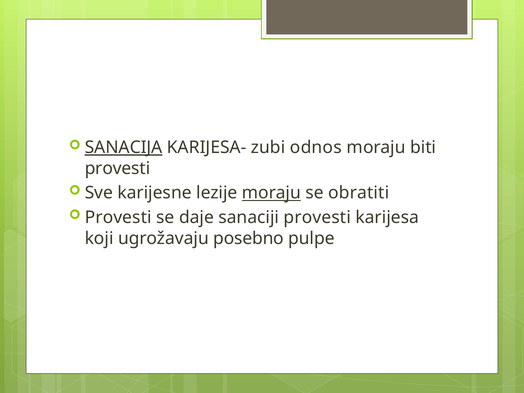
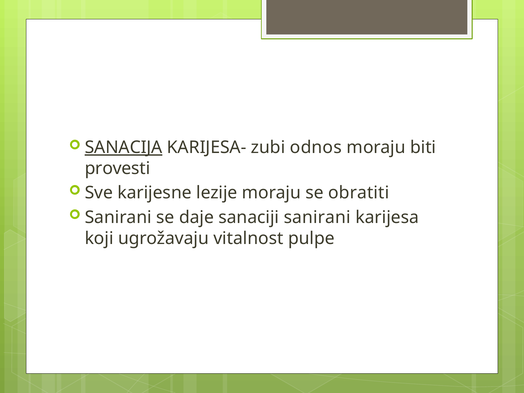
moraju underline: present -> none (271, 193)
Provesti: Provesti -> Sanirani (118, 217)
sanaciji provesti: provesti -> sanirani (317, 217)
posebno: posebno -> vitalnost (248, 238)
